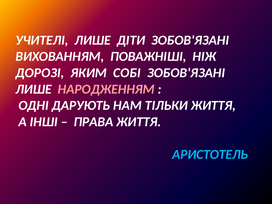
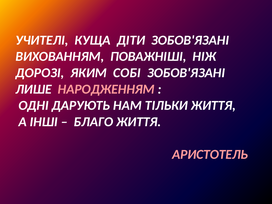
УЧИТЕЛІ ЛИШЕ: ЛИШЕ -> КУЩА (93, 40)
ПРАВА: ПРАВА -> БЛАГО (93, 122)
АРИСТОТЕЛЬ colour: light blue -> pink (210, 154)
